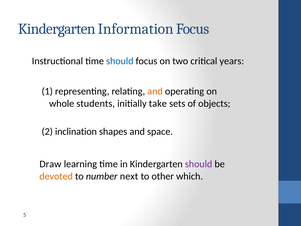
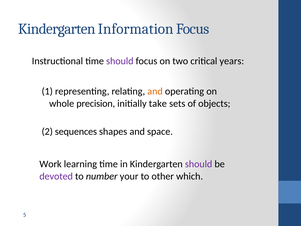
should colour: blue -> purple (120, 61)
students: students -> precision (96, 103)
inclination: inclination -> sequences (76, 131)
Draw: Draw -> Work (50, 164)
devoted colour: orange -> purple (56, 176)
next: next -> your (129, 176)
